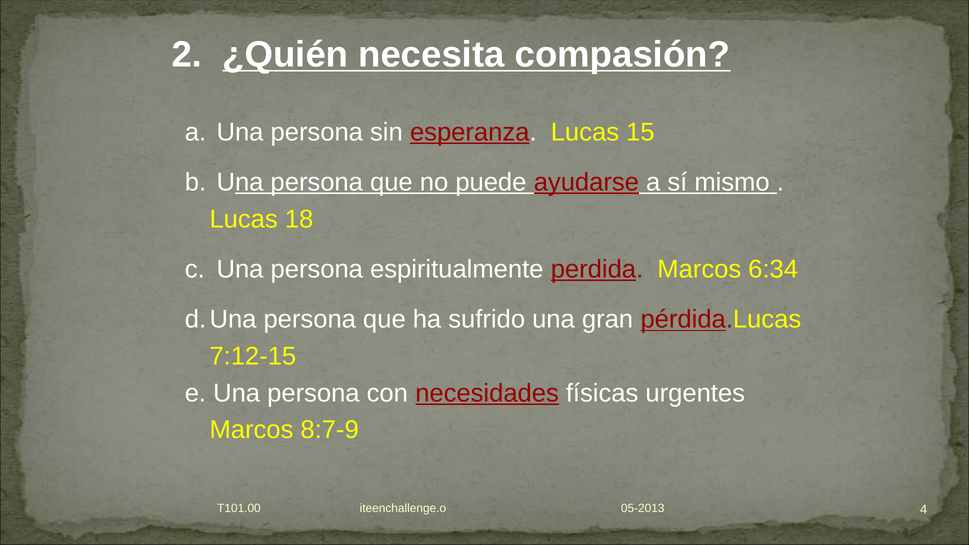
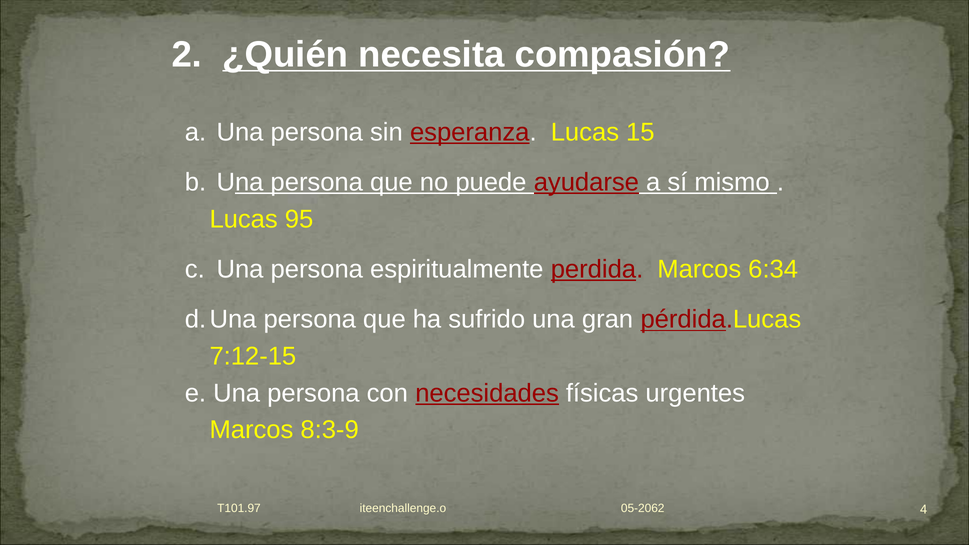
18: 18 -> 95 (299, 219)
8:7-9: 8:7-9 -> 8:3-9 (330, 430)
T101.00: T101.00 -> T101.97 (239, 508)
05-2013: 05-2013 -> 05-2062 (643, 508)
